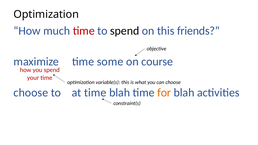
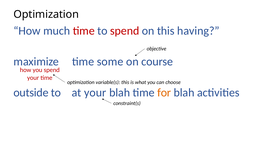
spend colour: black -> red (125, 31)
friends: friends -> having (198, 31)
choose: choose -> outside (31, 93)
at time: time -> your (95, 93)
